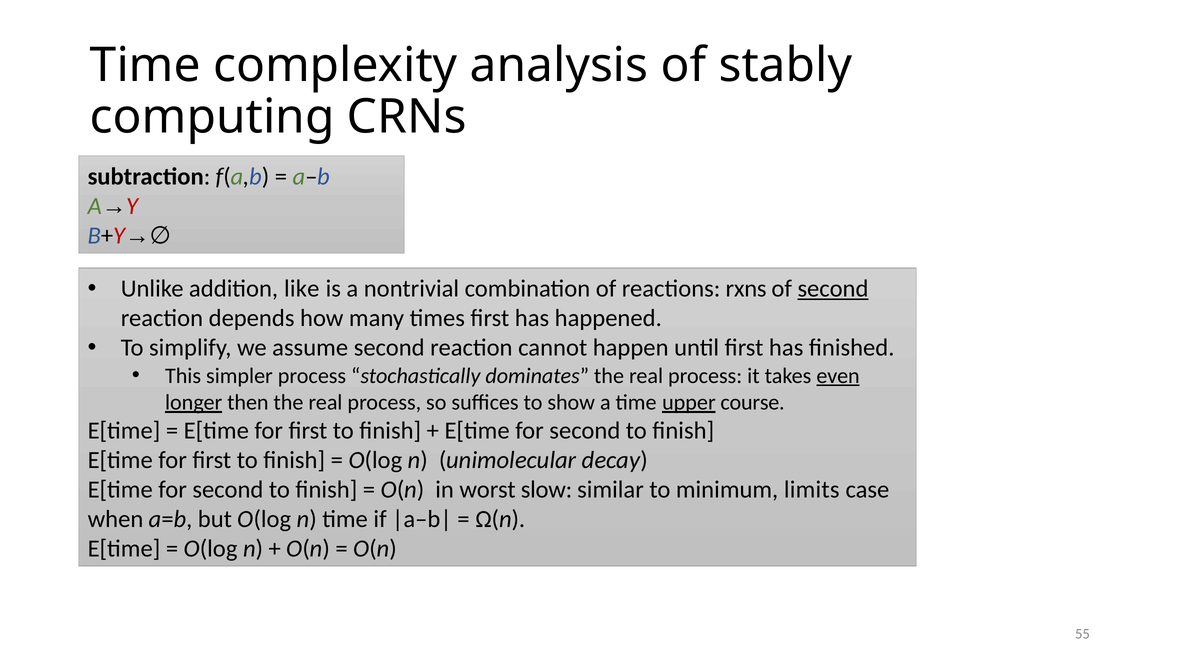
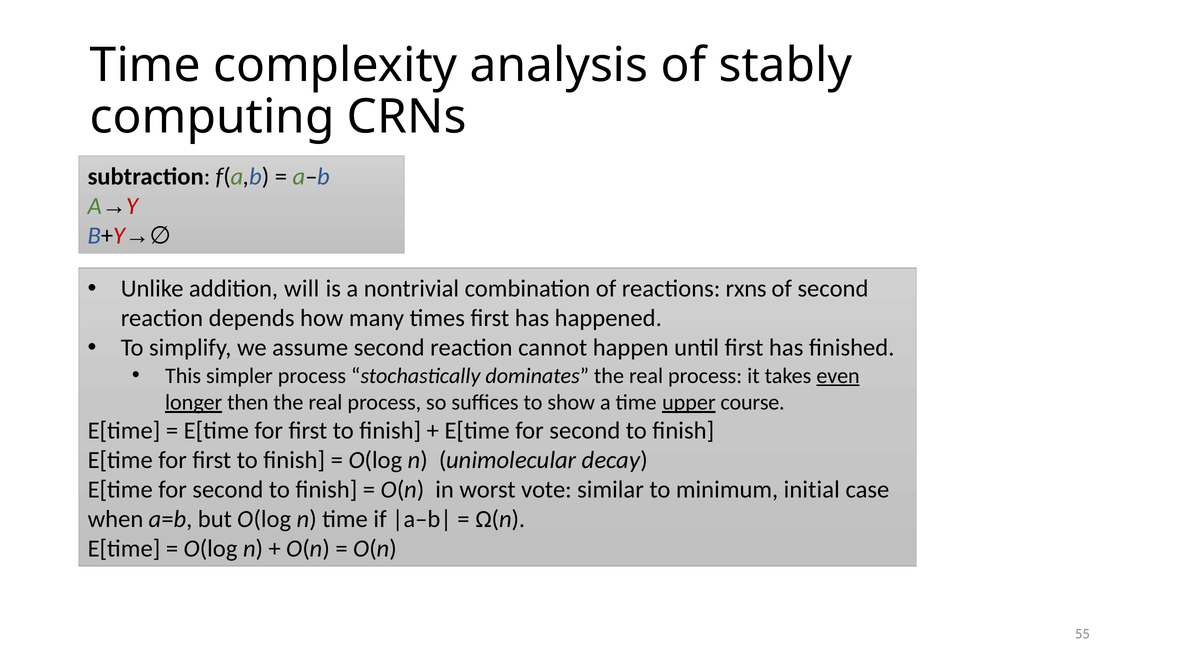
like: like -> will (302, 289)
second underline: present -> none (833, 289)
slow: slow -> vote (546, 489)
limits: limits -> initial (812, 489)
